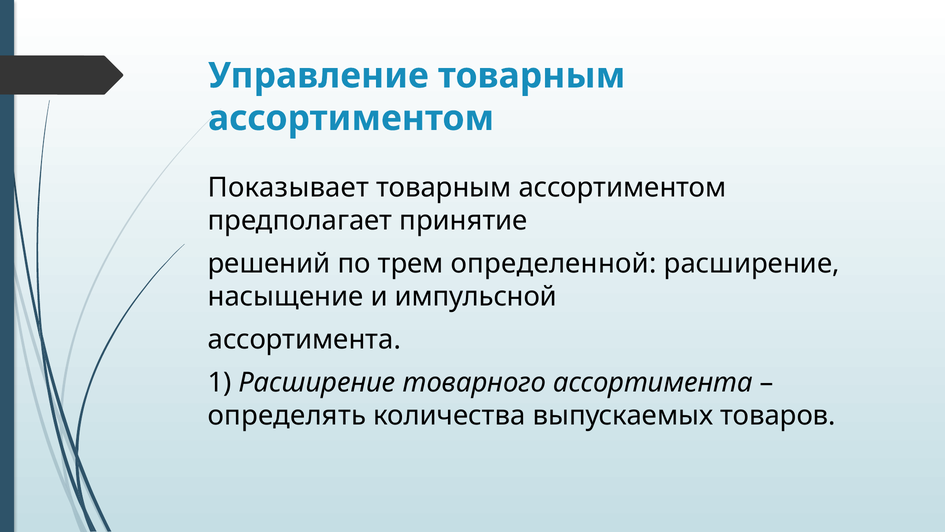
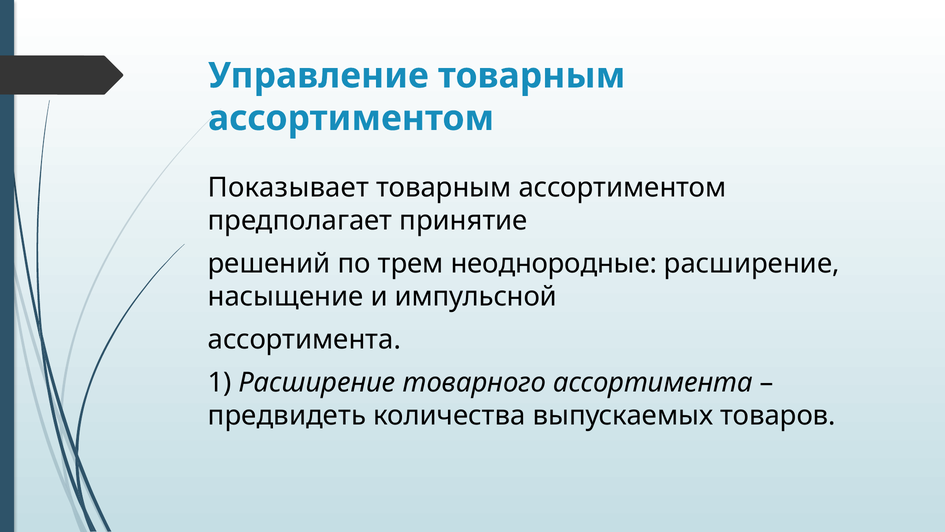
определенной: определенной -> неоднородные (554, 263)
определять: определять -> предвидеть (287, 416)
